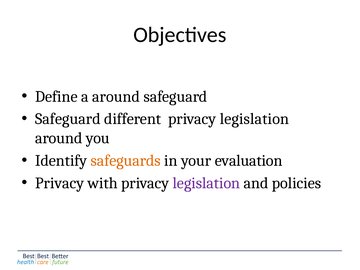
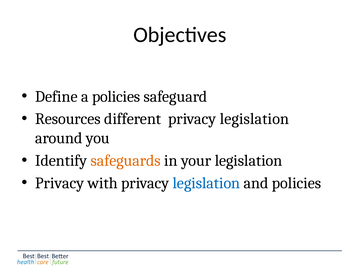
a around: around -> policies (116, 97)
Safeguard: Safeguard -> Resources (68, 119)
your evaluation: evaluation -> legislation (249, 161)
legislation colour: purple -> blue (206, 183)
